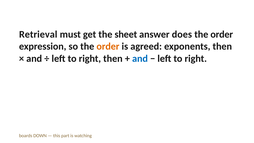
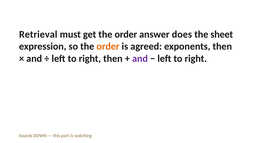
get the sheet: sheet -> order (126, 34)
order: order -> sheet (222, 34)
and colour: blue -> purple (140, 58)
